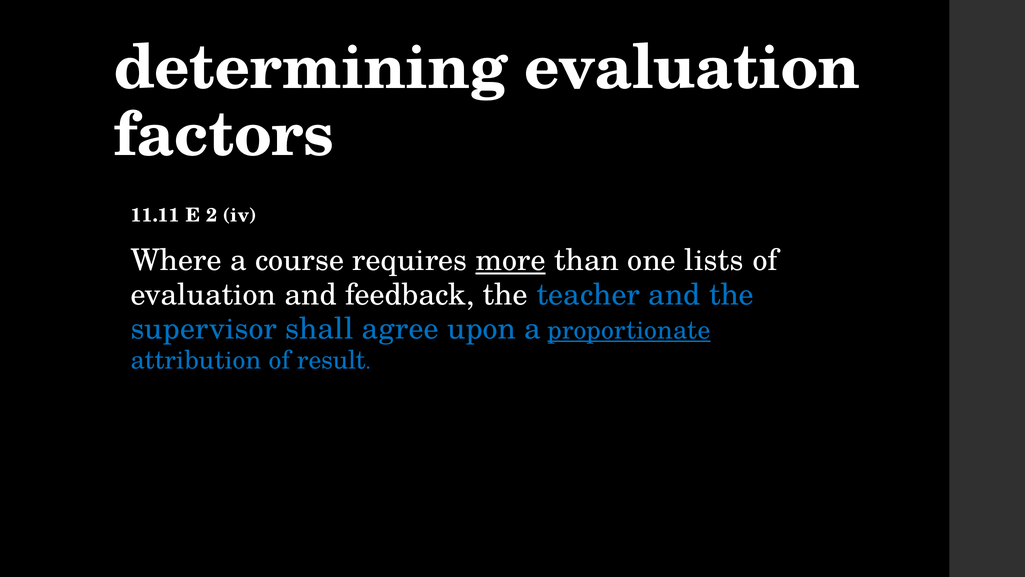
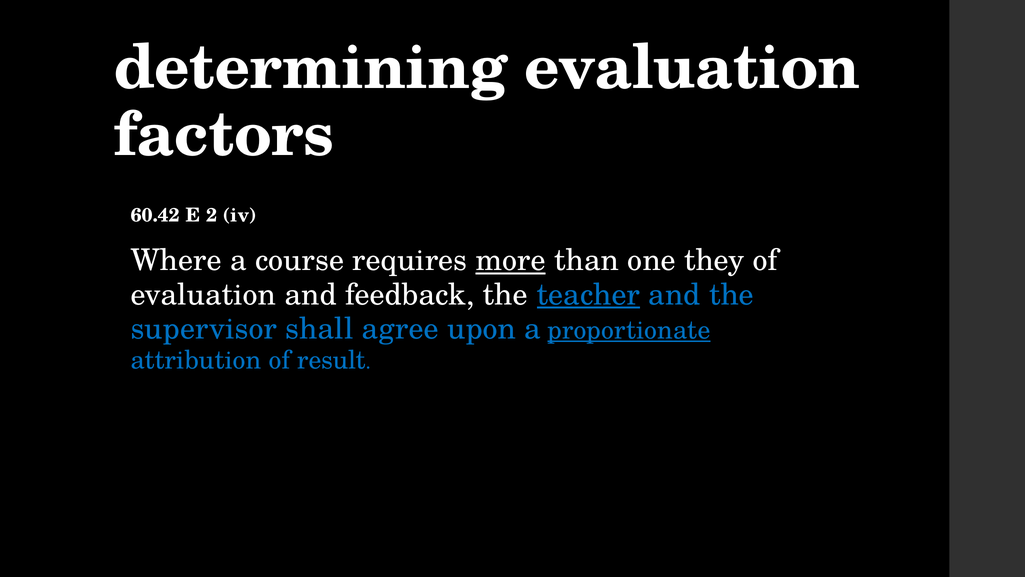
11.11: 11.11 -> 60.42 (155, 215)
lists: lists -> they (714, 260)
teacher underline: none -> present (588, 294)
